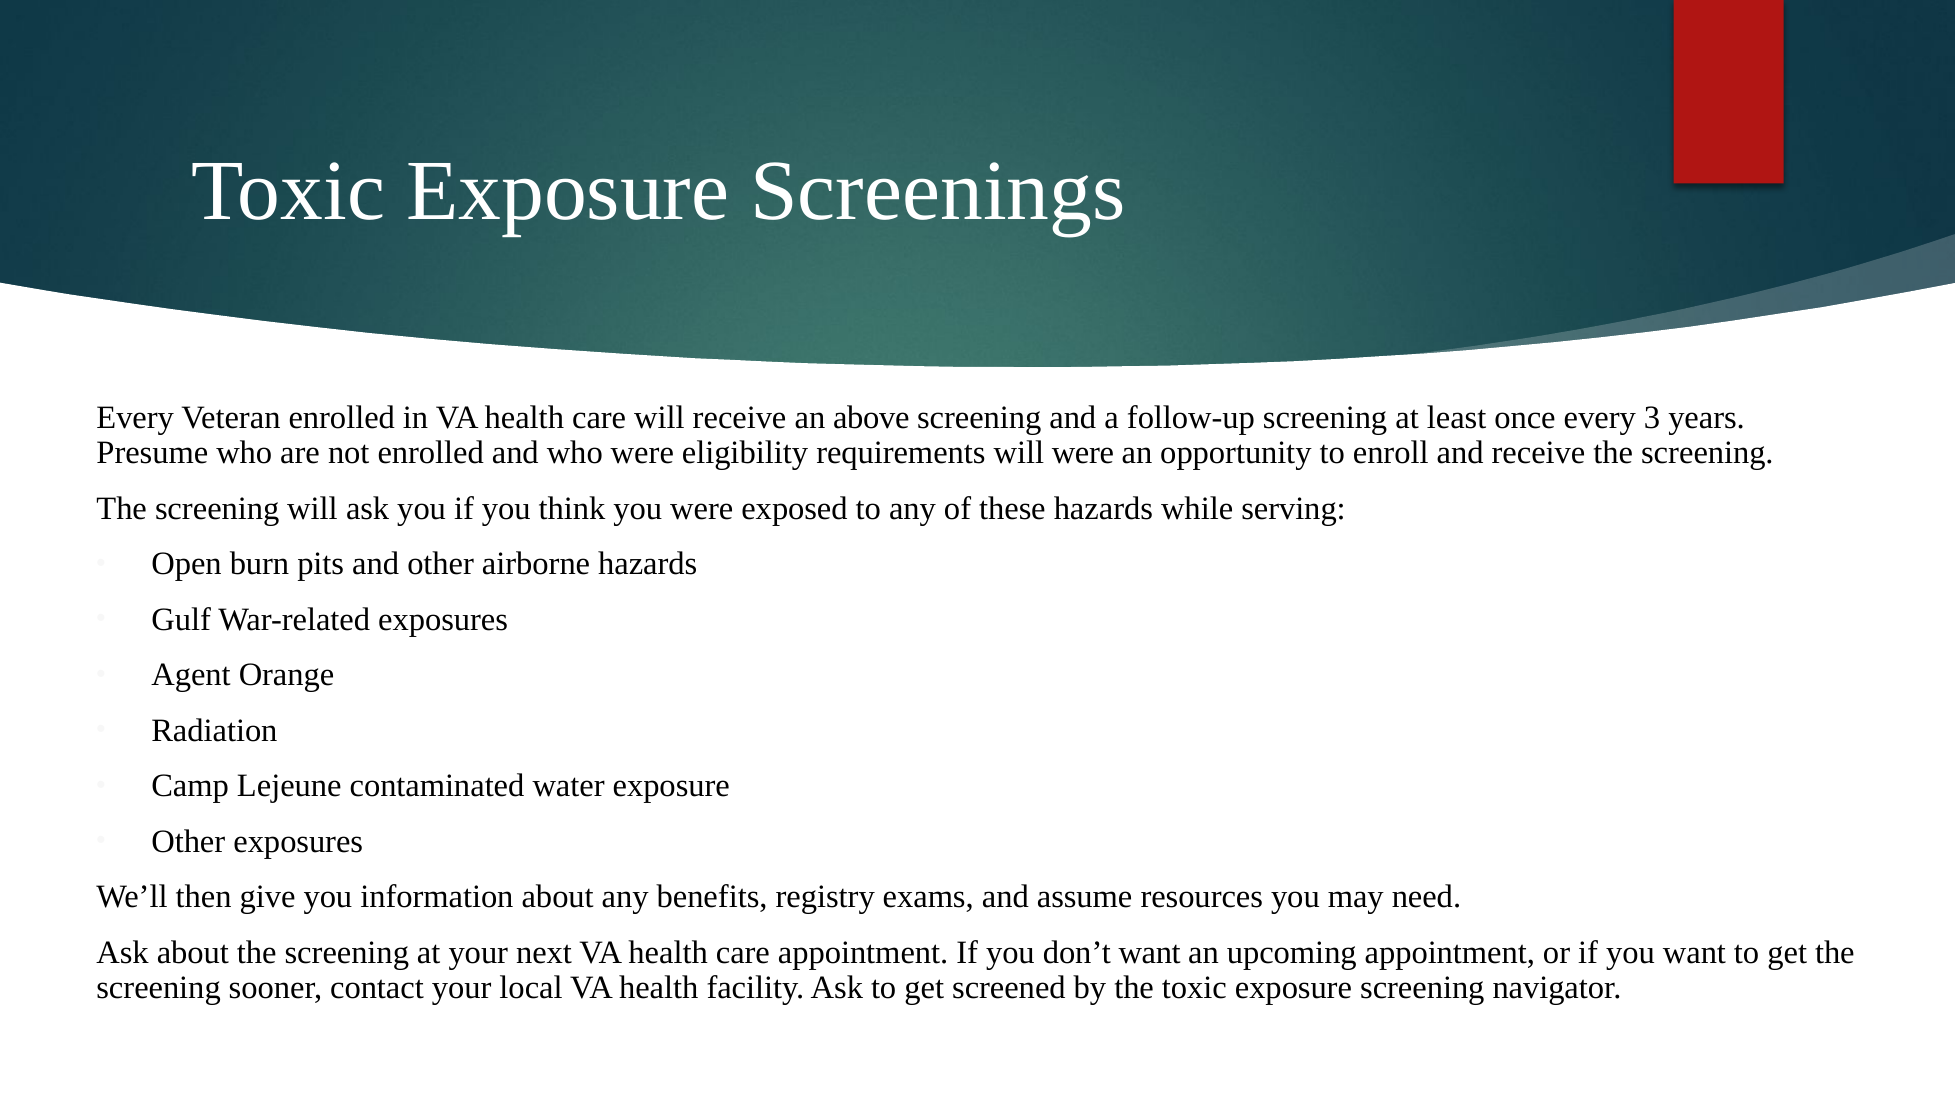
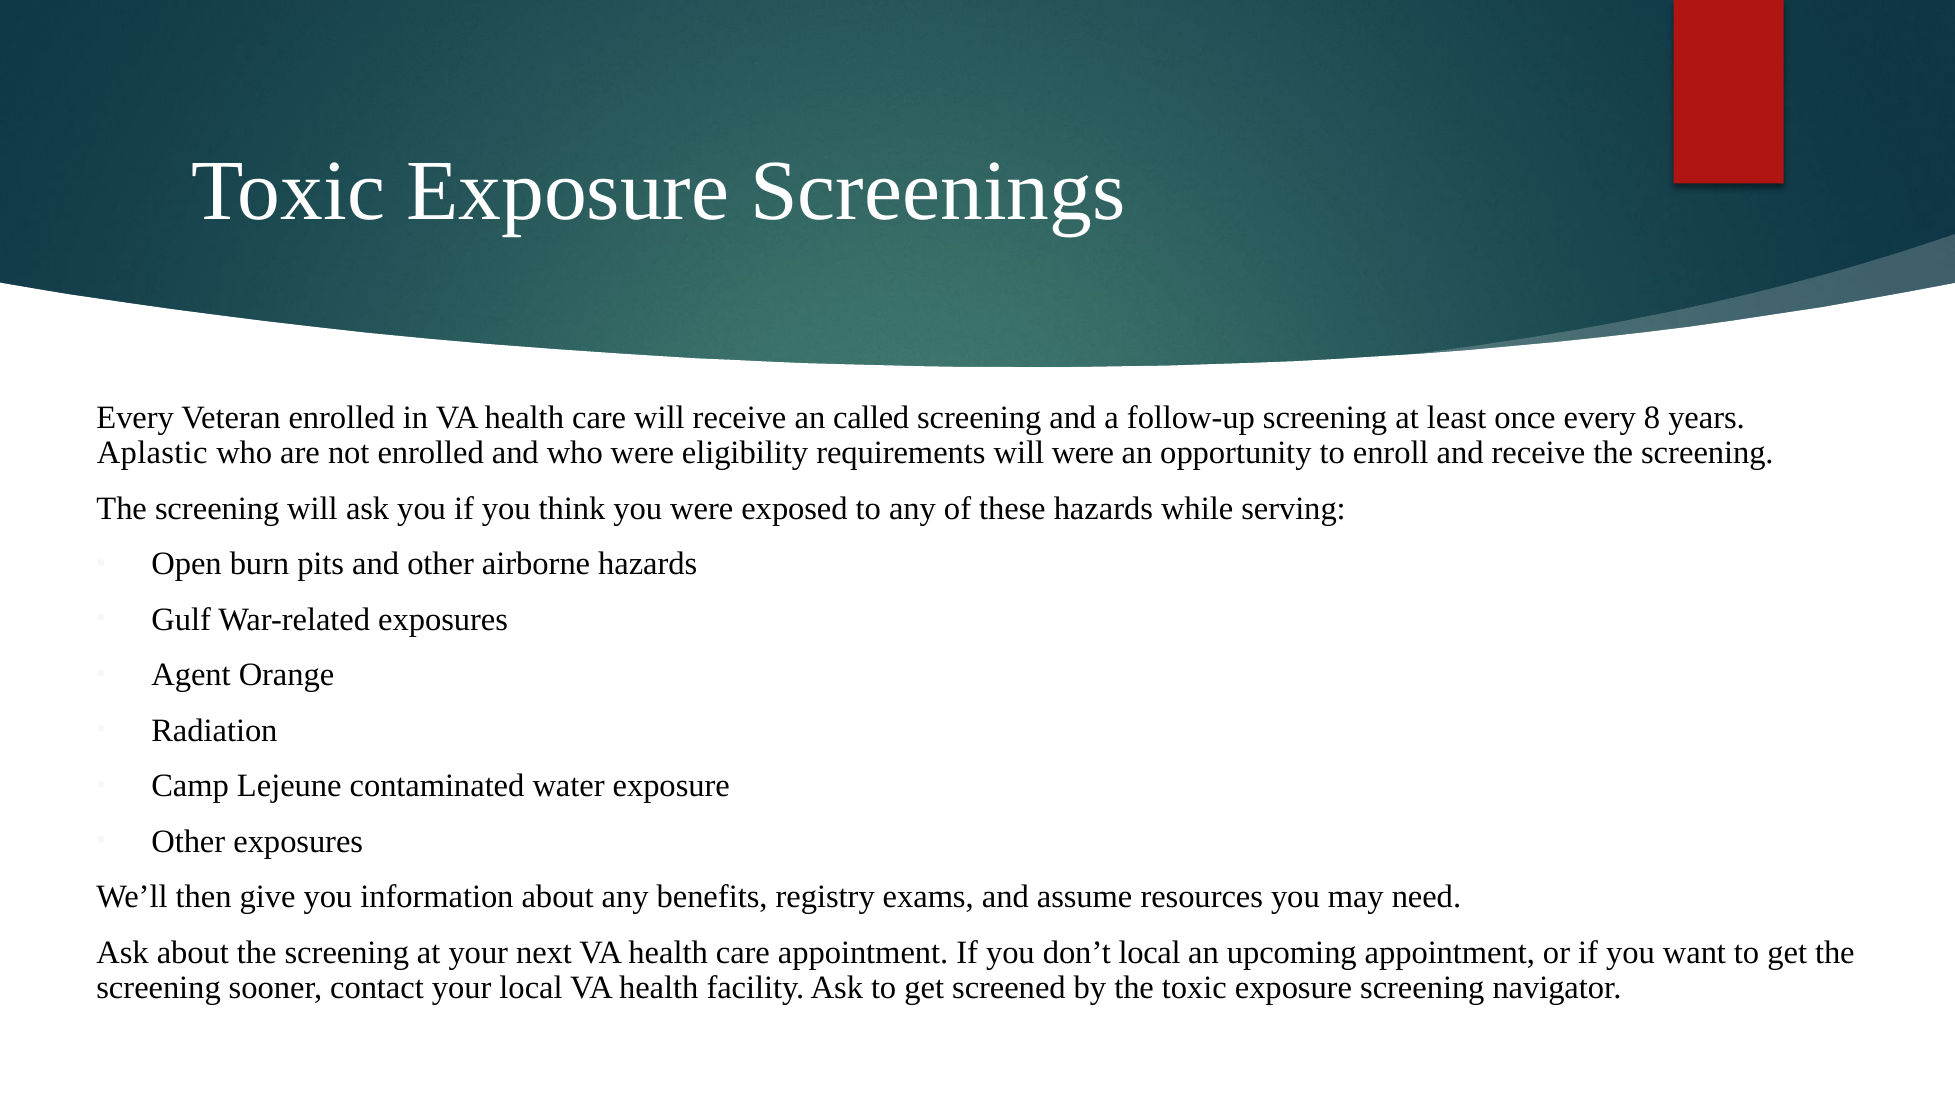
above: above -> called (871, 418)
3: 3 -> 8 (1652, 418)
Presume: Presume -> Aplastic (152, 453)
don’t want: want -> local (1150, 952)
